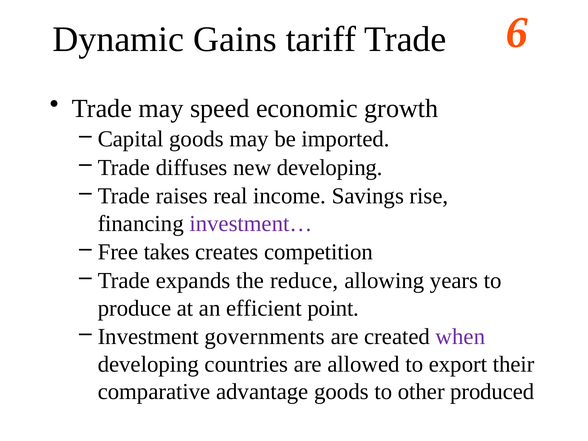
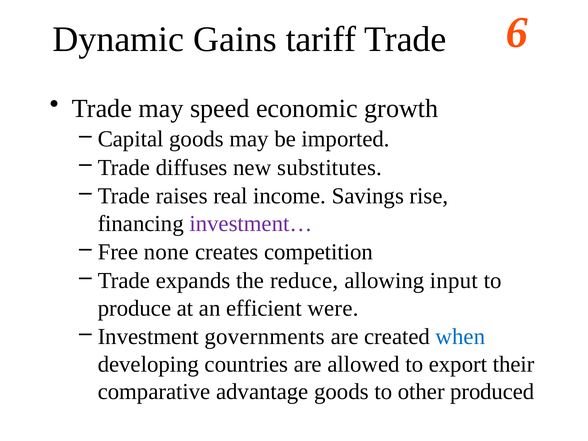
new developing: developing -> substitutes (330, 167)
takes: takes -> none (167, 252)
years: years -> input (454, 281)
point: point -> were (333, 308)
when colour: purple -> blue (460, 337)
